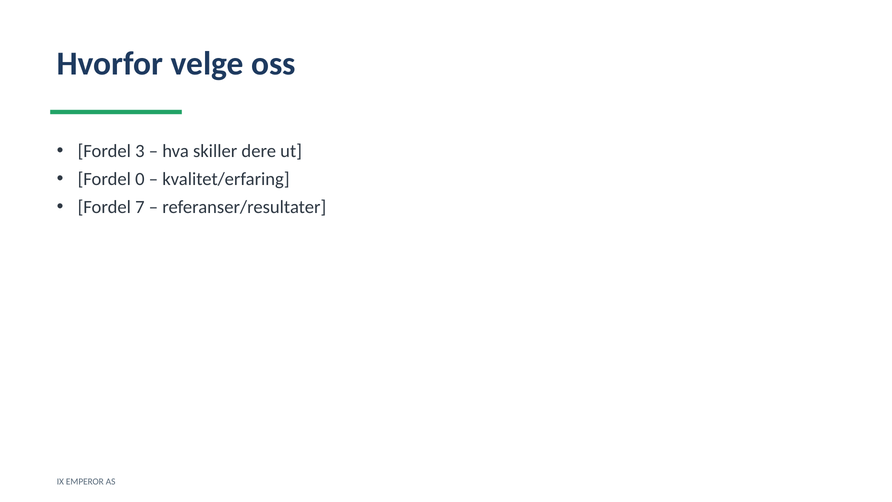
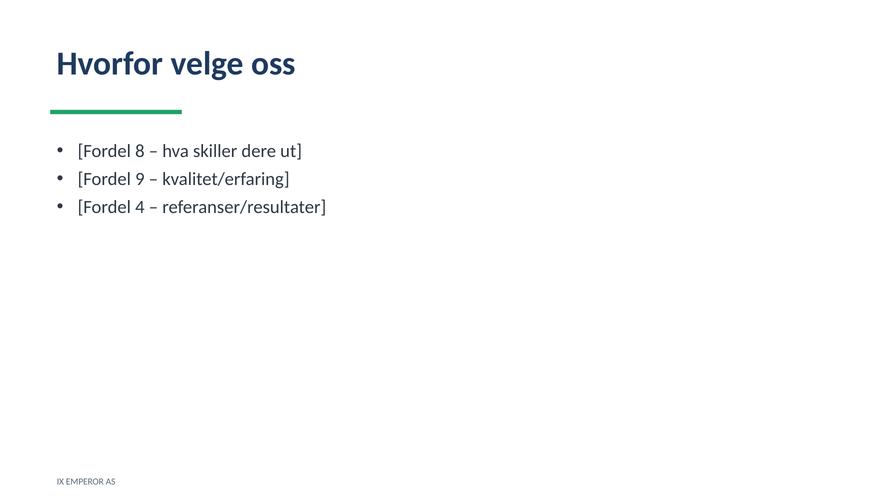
3: 3 -> 8 (140, 151)
0: 0 -> 9 (140, 179)
7: 7 -> 4 (140, 207)
